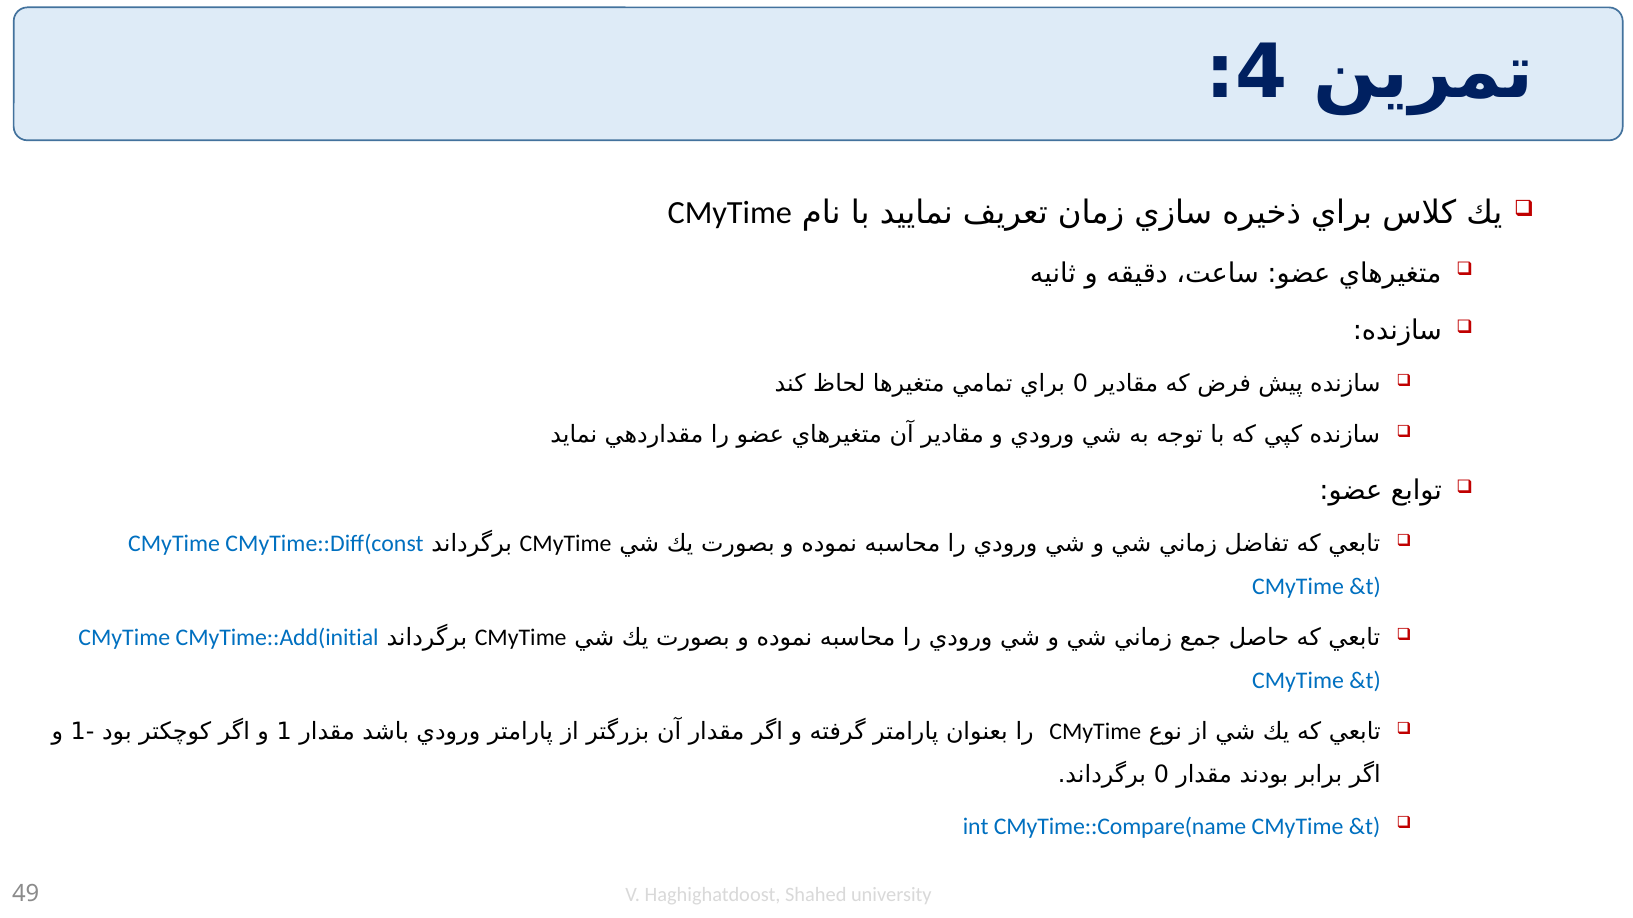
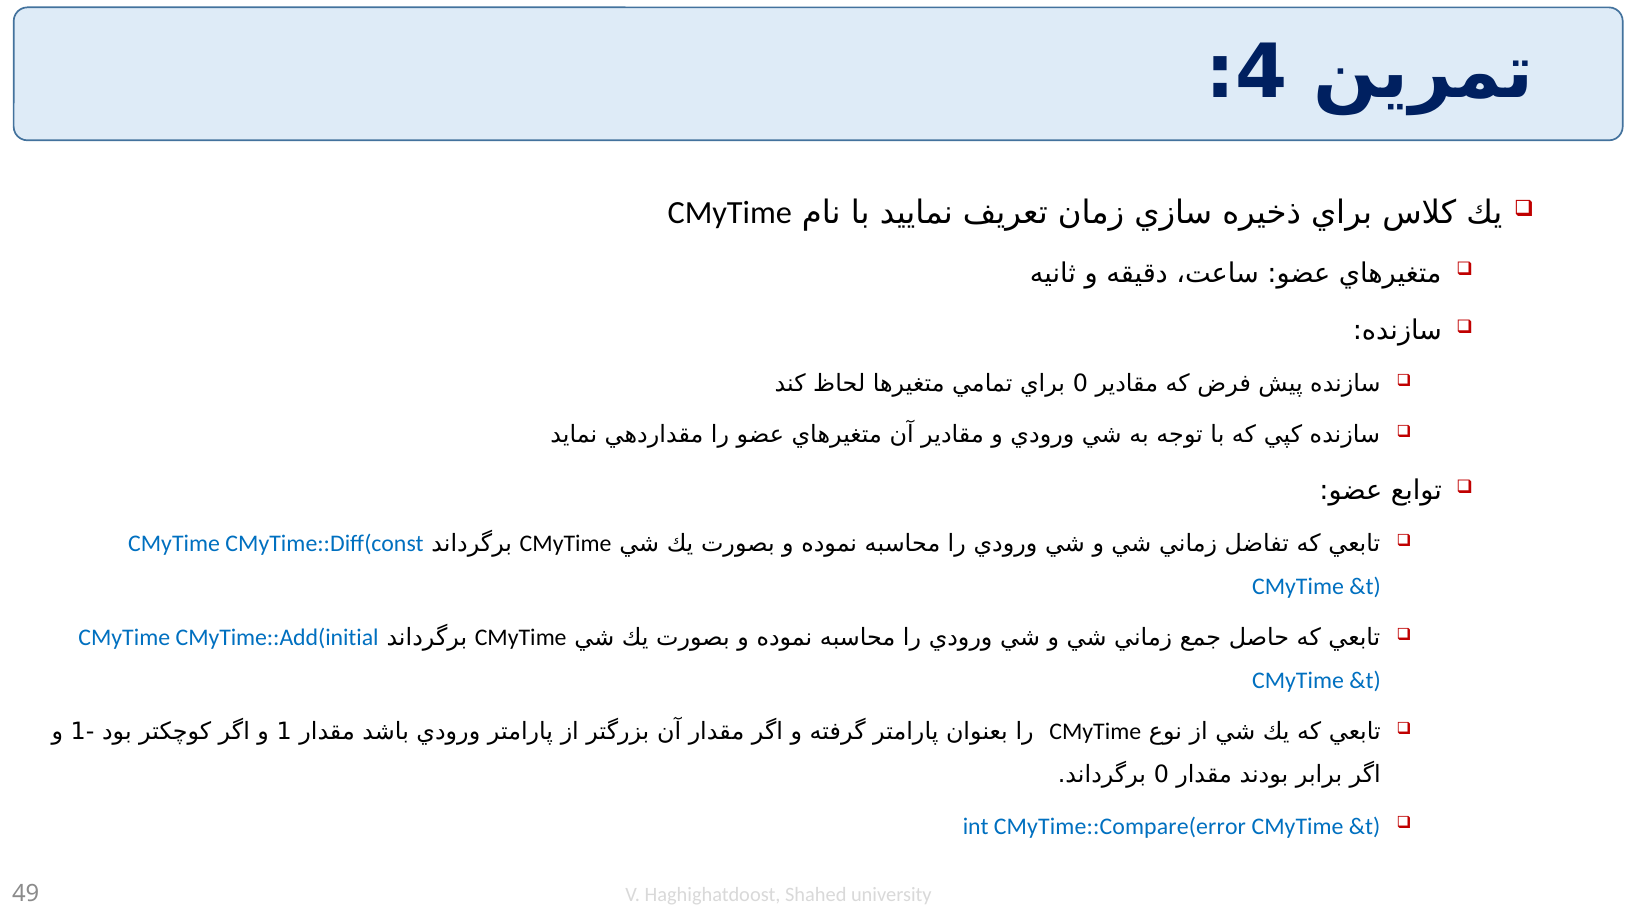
CMyTime::Compare(name: CMyTime::Compare(name -> CMyTime::Compare(error (1120, 827)
